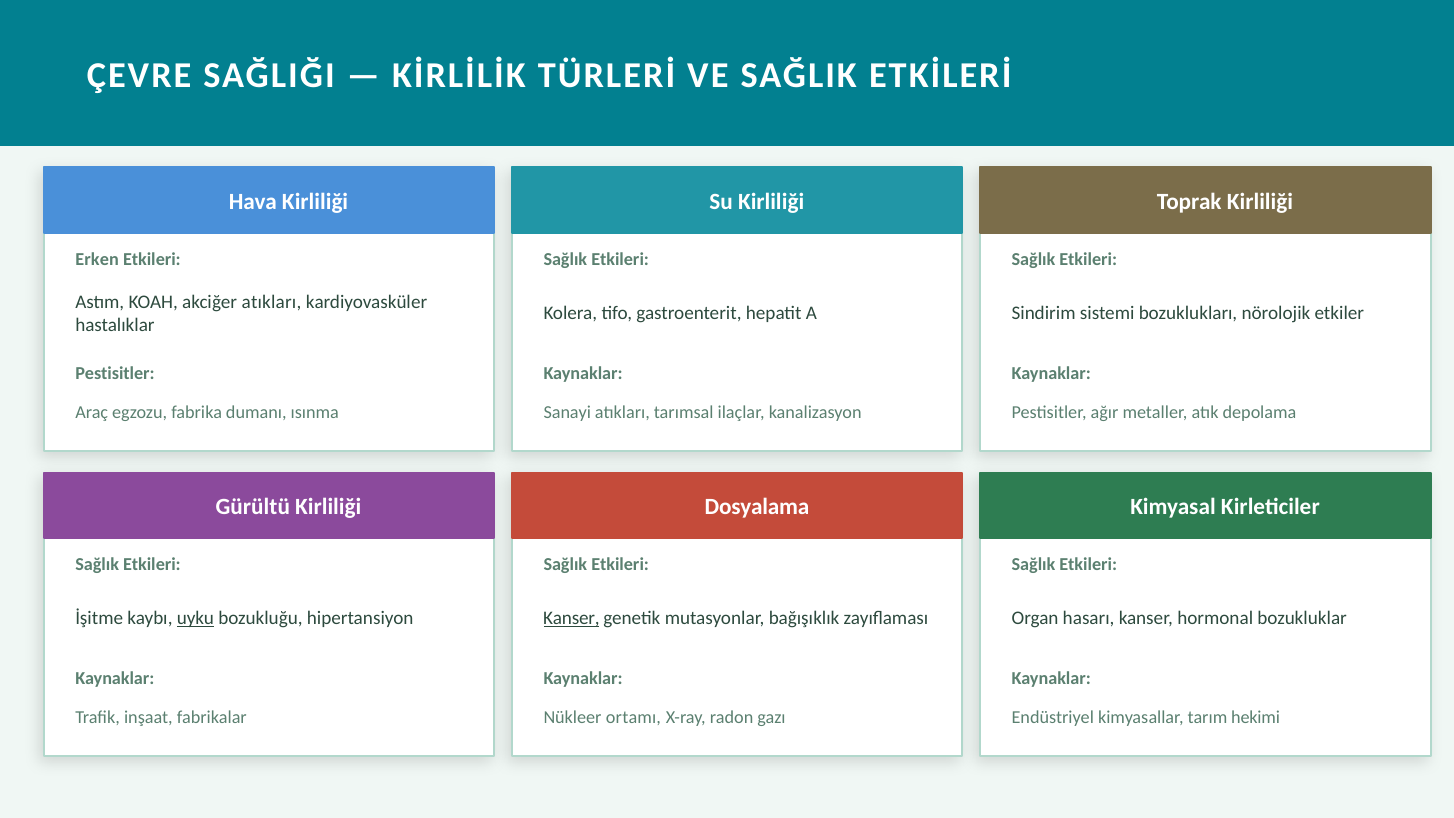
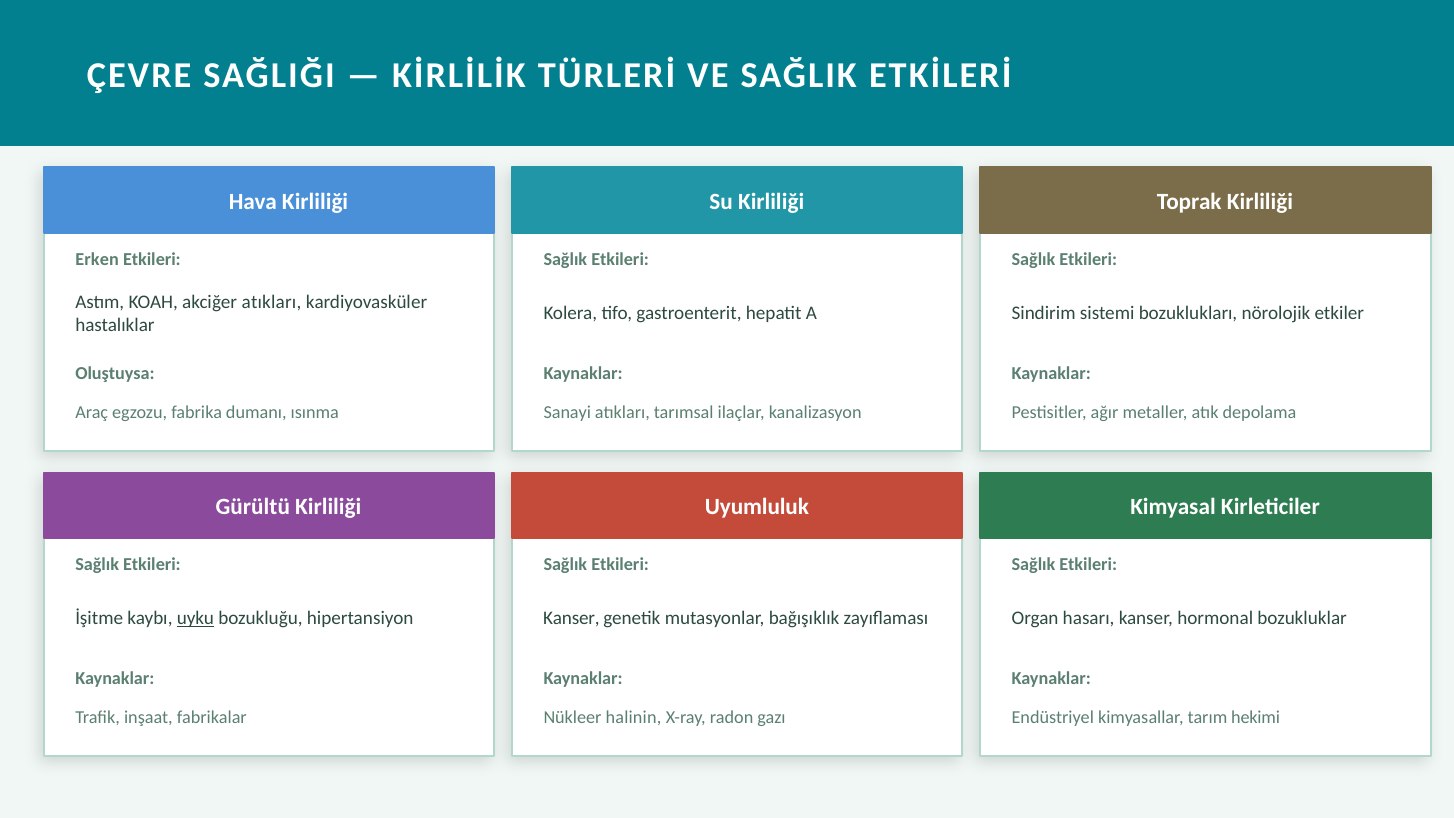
Pestisitler: Pestisitler -> Oluştuysa (115, 373)
Dosyalama: Dosyalama -> Uyumluluk (757, 507)
Kanser underline: present -> none (571, 619)
ortamı: ortamı -> halinin (633, 717)
